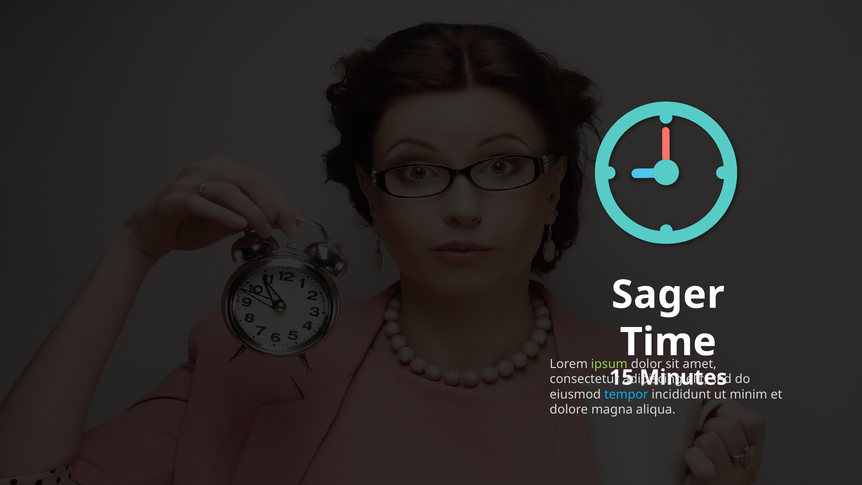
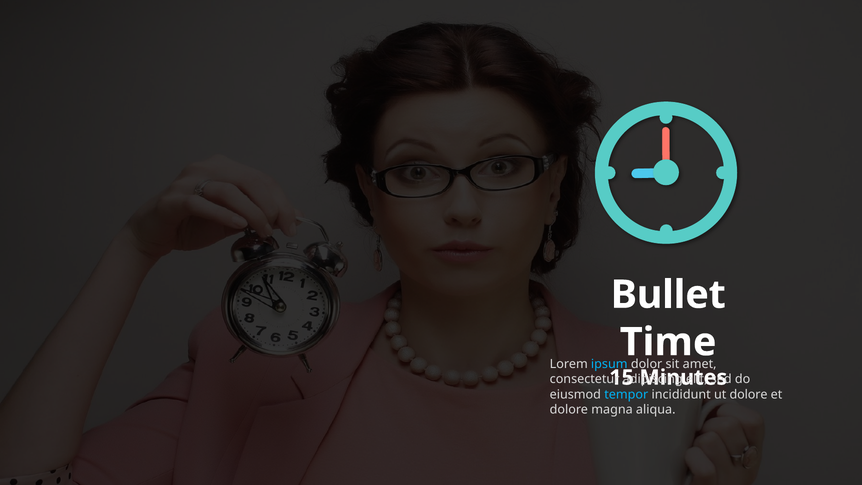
Sager: Sager -> Bullet (668, 295)
ipsum colour: light green -> light blue (609, 364)
minim: minim -> dolore (749, 394)
